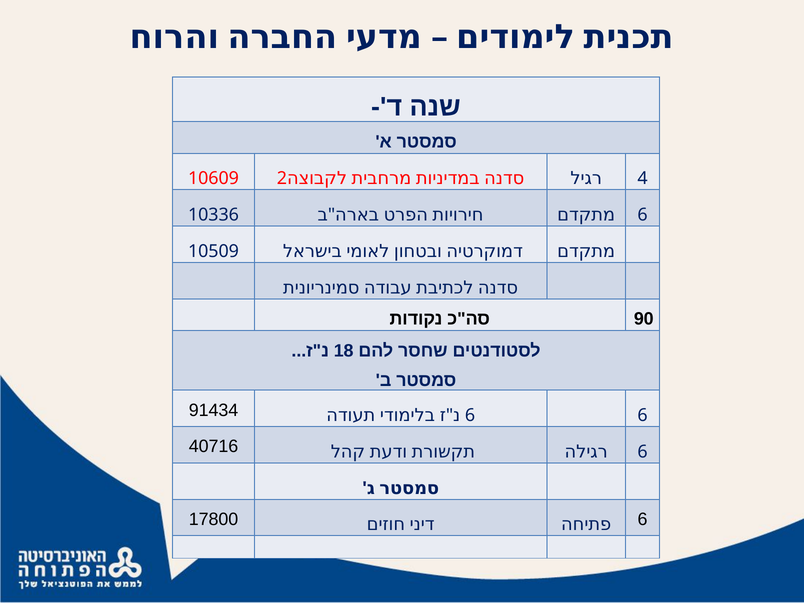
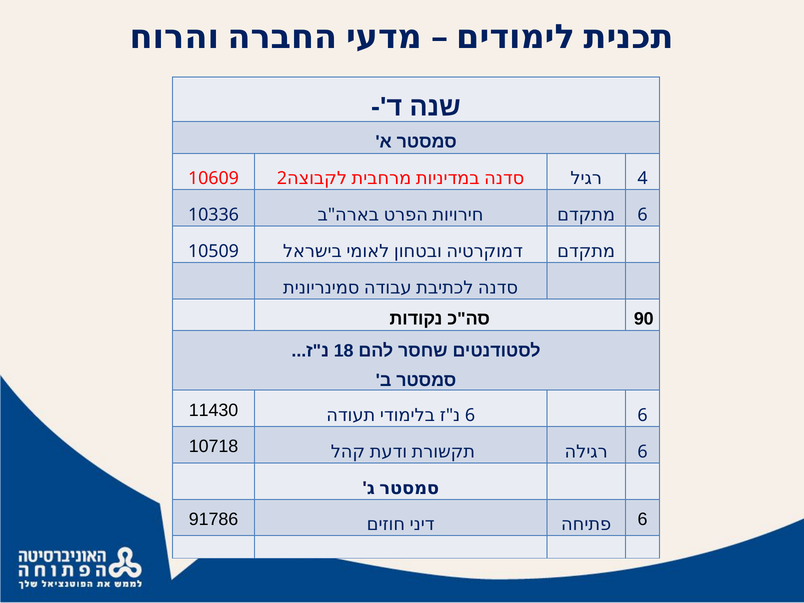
91434: 91434 -> 11430 (213, 410)
40716: 40716 -> 10718 (213, 447)
17800: 17800 -> 91786 (213, 519)
